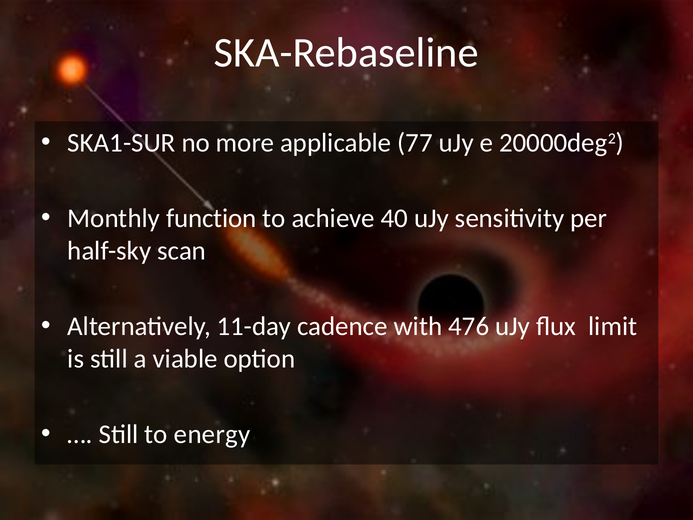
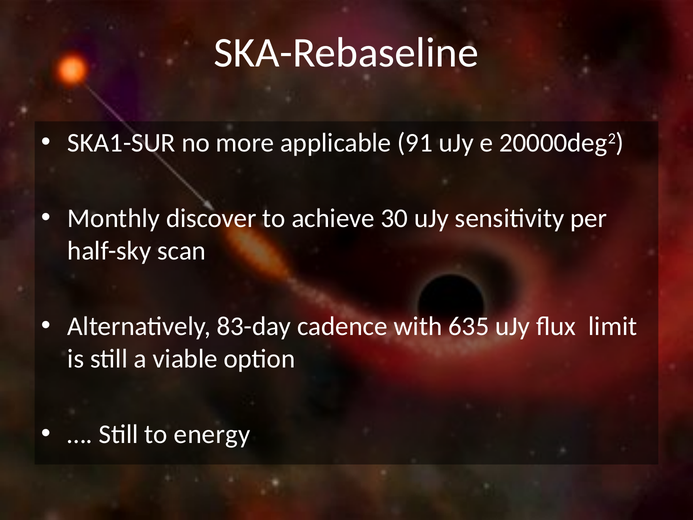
77: 77 -> 91 (415, 143)
function: function -> discover (211, 218)
40: 40 -> 30 (394, 218)
11-day: 11-day -> 83-day (254, 326)
476: 476 -> 635 (469, 326)
